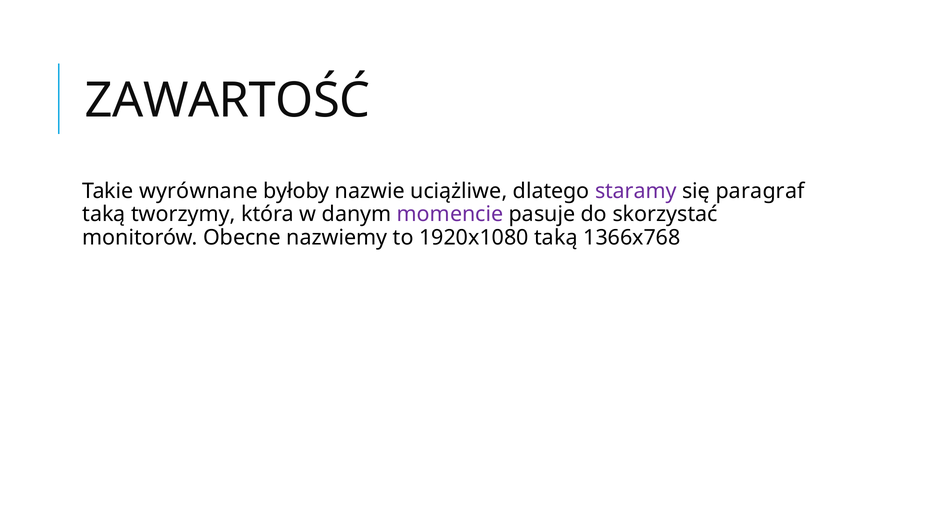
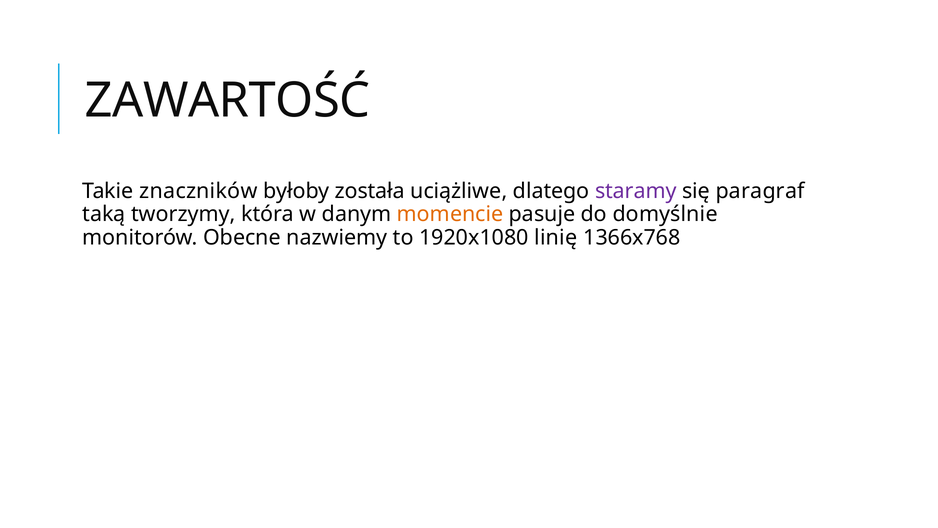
wyrównane: wyrównane -> znaczników (198, 191)
nazwie: nazwie -> została (370, 191)
momencie colour: purple -> orange (450, 214)
skorzystać: skorzystać -> domyślnie (665, 214)
1920x1080 taką: taką -> linię (556, 237)
